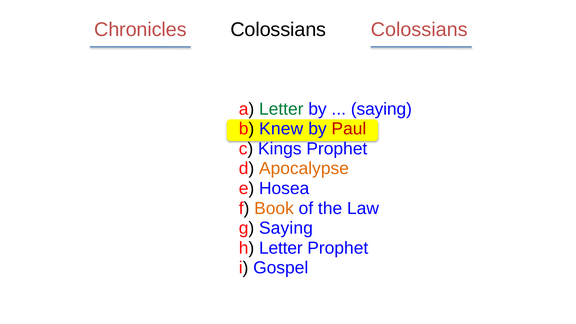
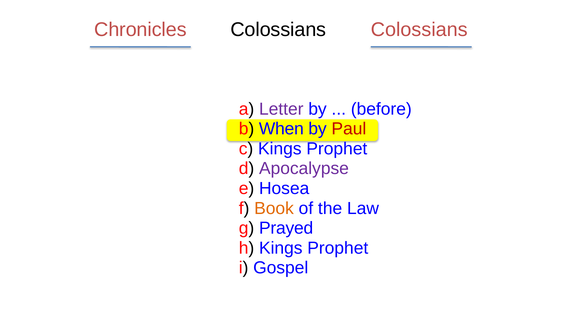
Letter colour: green -> purple (281, 109)
saying: saying -> before (381, 109)
Knew: Knew -> When (281, 129)
Apocalypse colour: orange -> purple (304, 169)
g Saying: Saying -> Prayed (286, 228)
h Letter: Letter -> Kings (281, 248)
